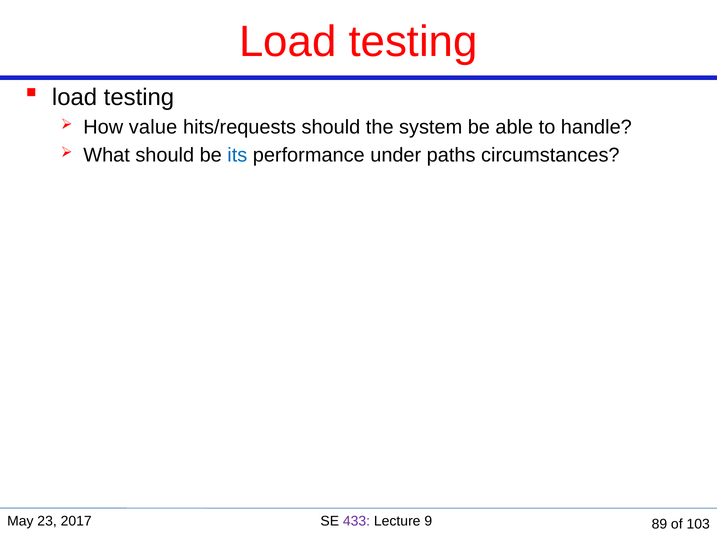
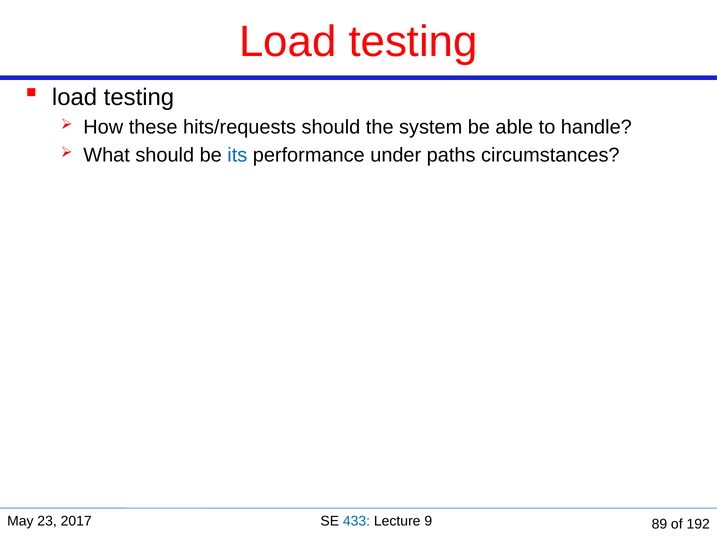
value: value -> these (153, 127)
433 colour: purple -> blue (356, 521)
103: 103 -> 192 (698, 524)
